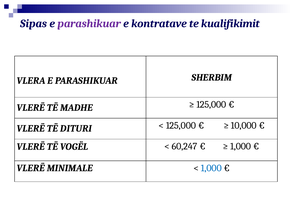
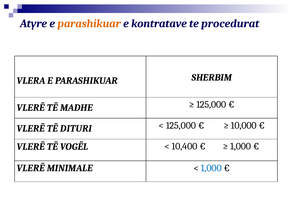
Sipas: Sipas -> Atyre (34, 24)
parashikuar colour: purple -> orange (89, 24)
kualifikimit: kualifikimit -> procedurat (230, 24)
60,247: 60,247 -> 10,400 (185, 146)
